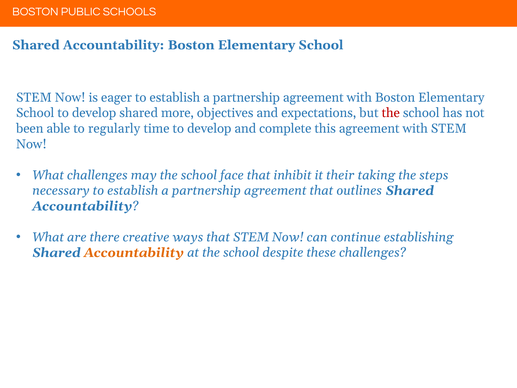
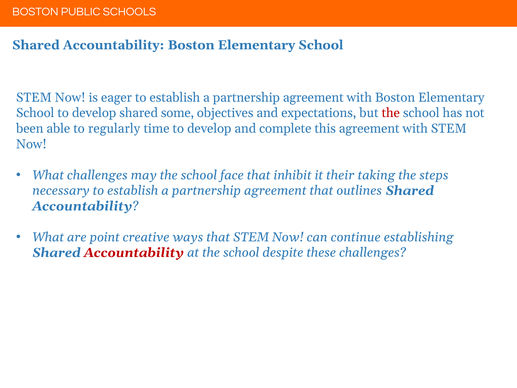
more: more -> some (178, 113)
there: there -> point (105, 237)
Accountability colour: orange -> red (134, 253)
